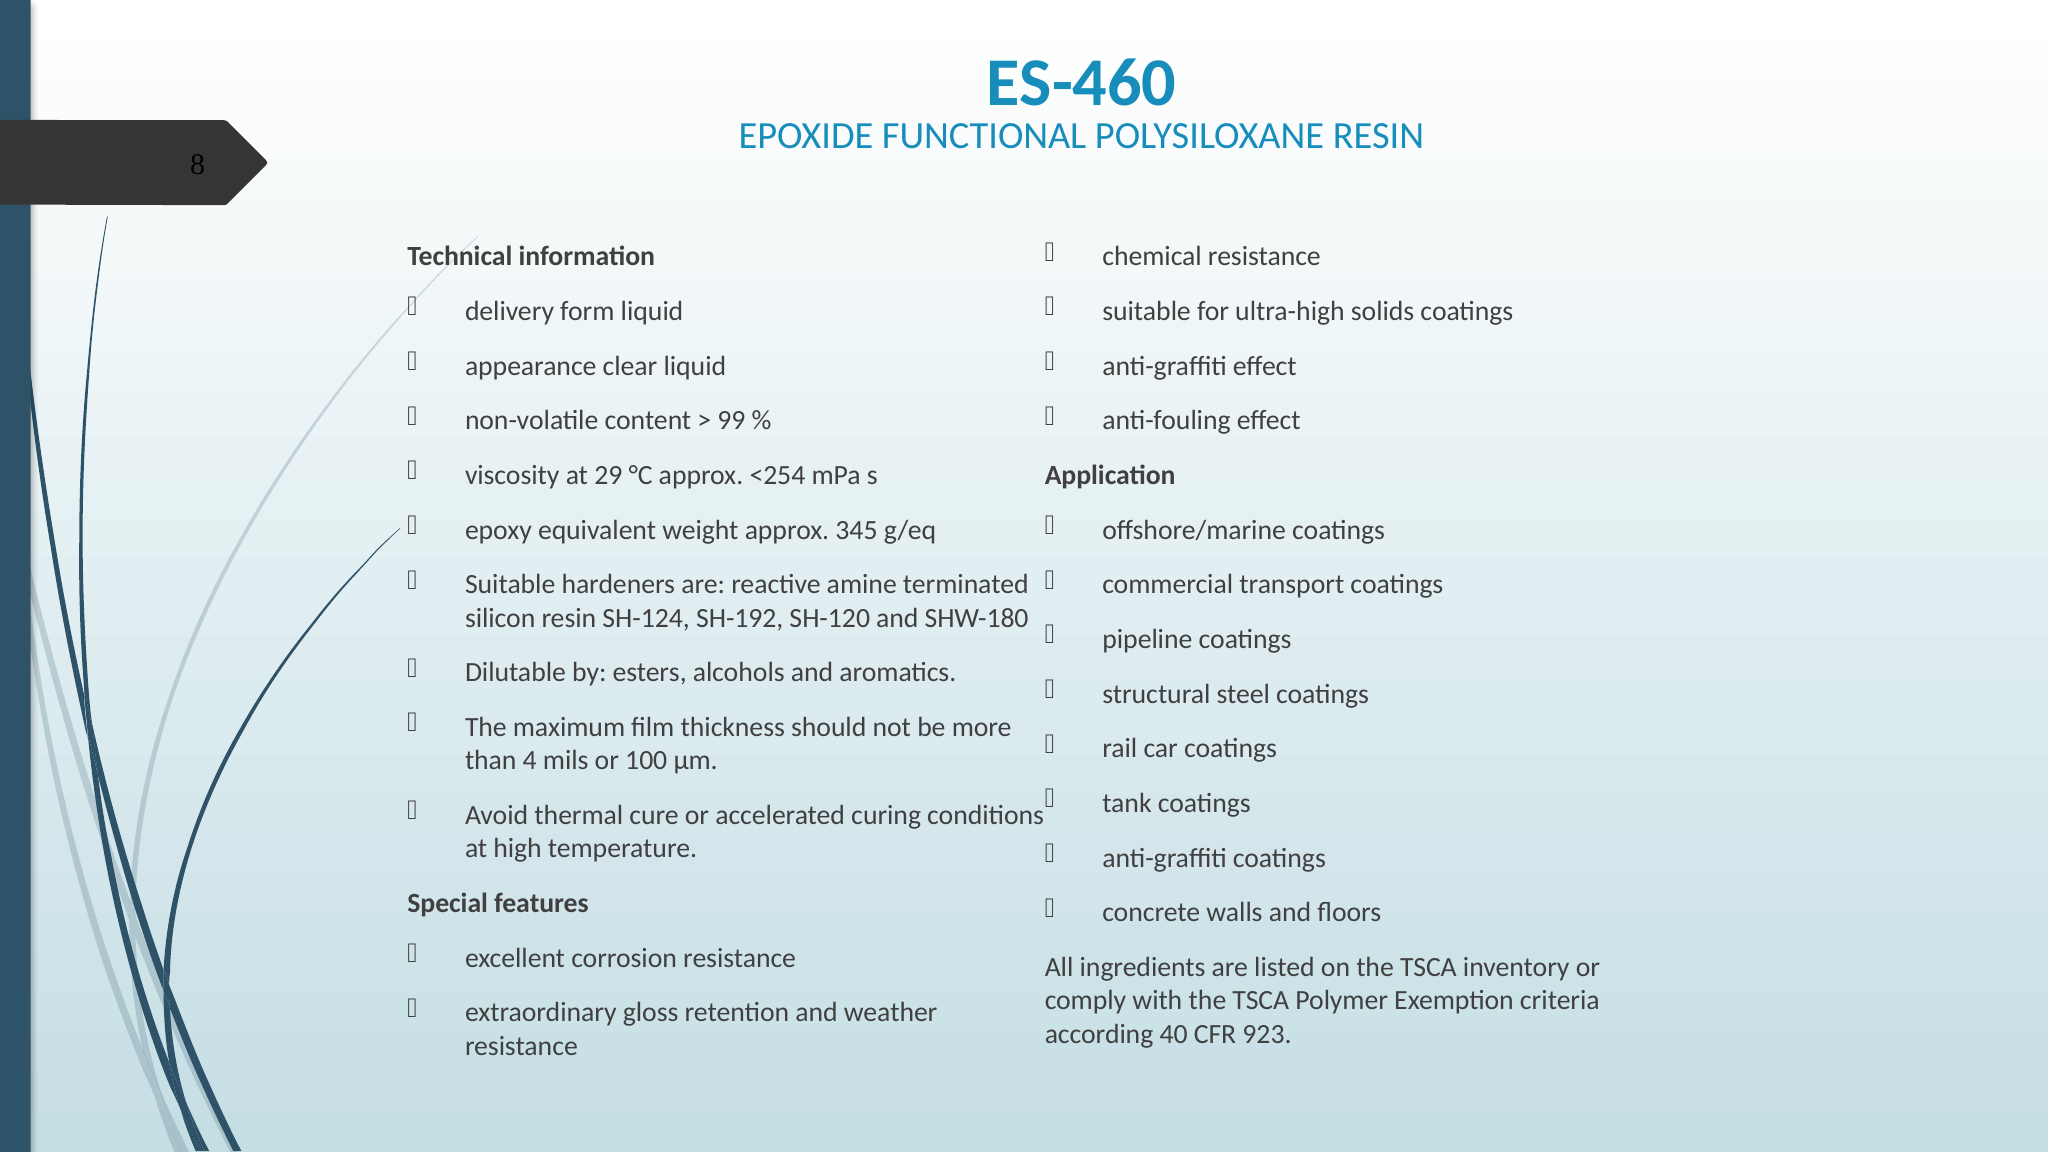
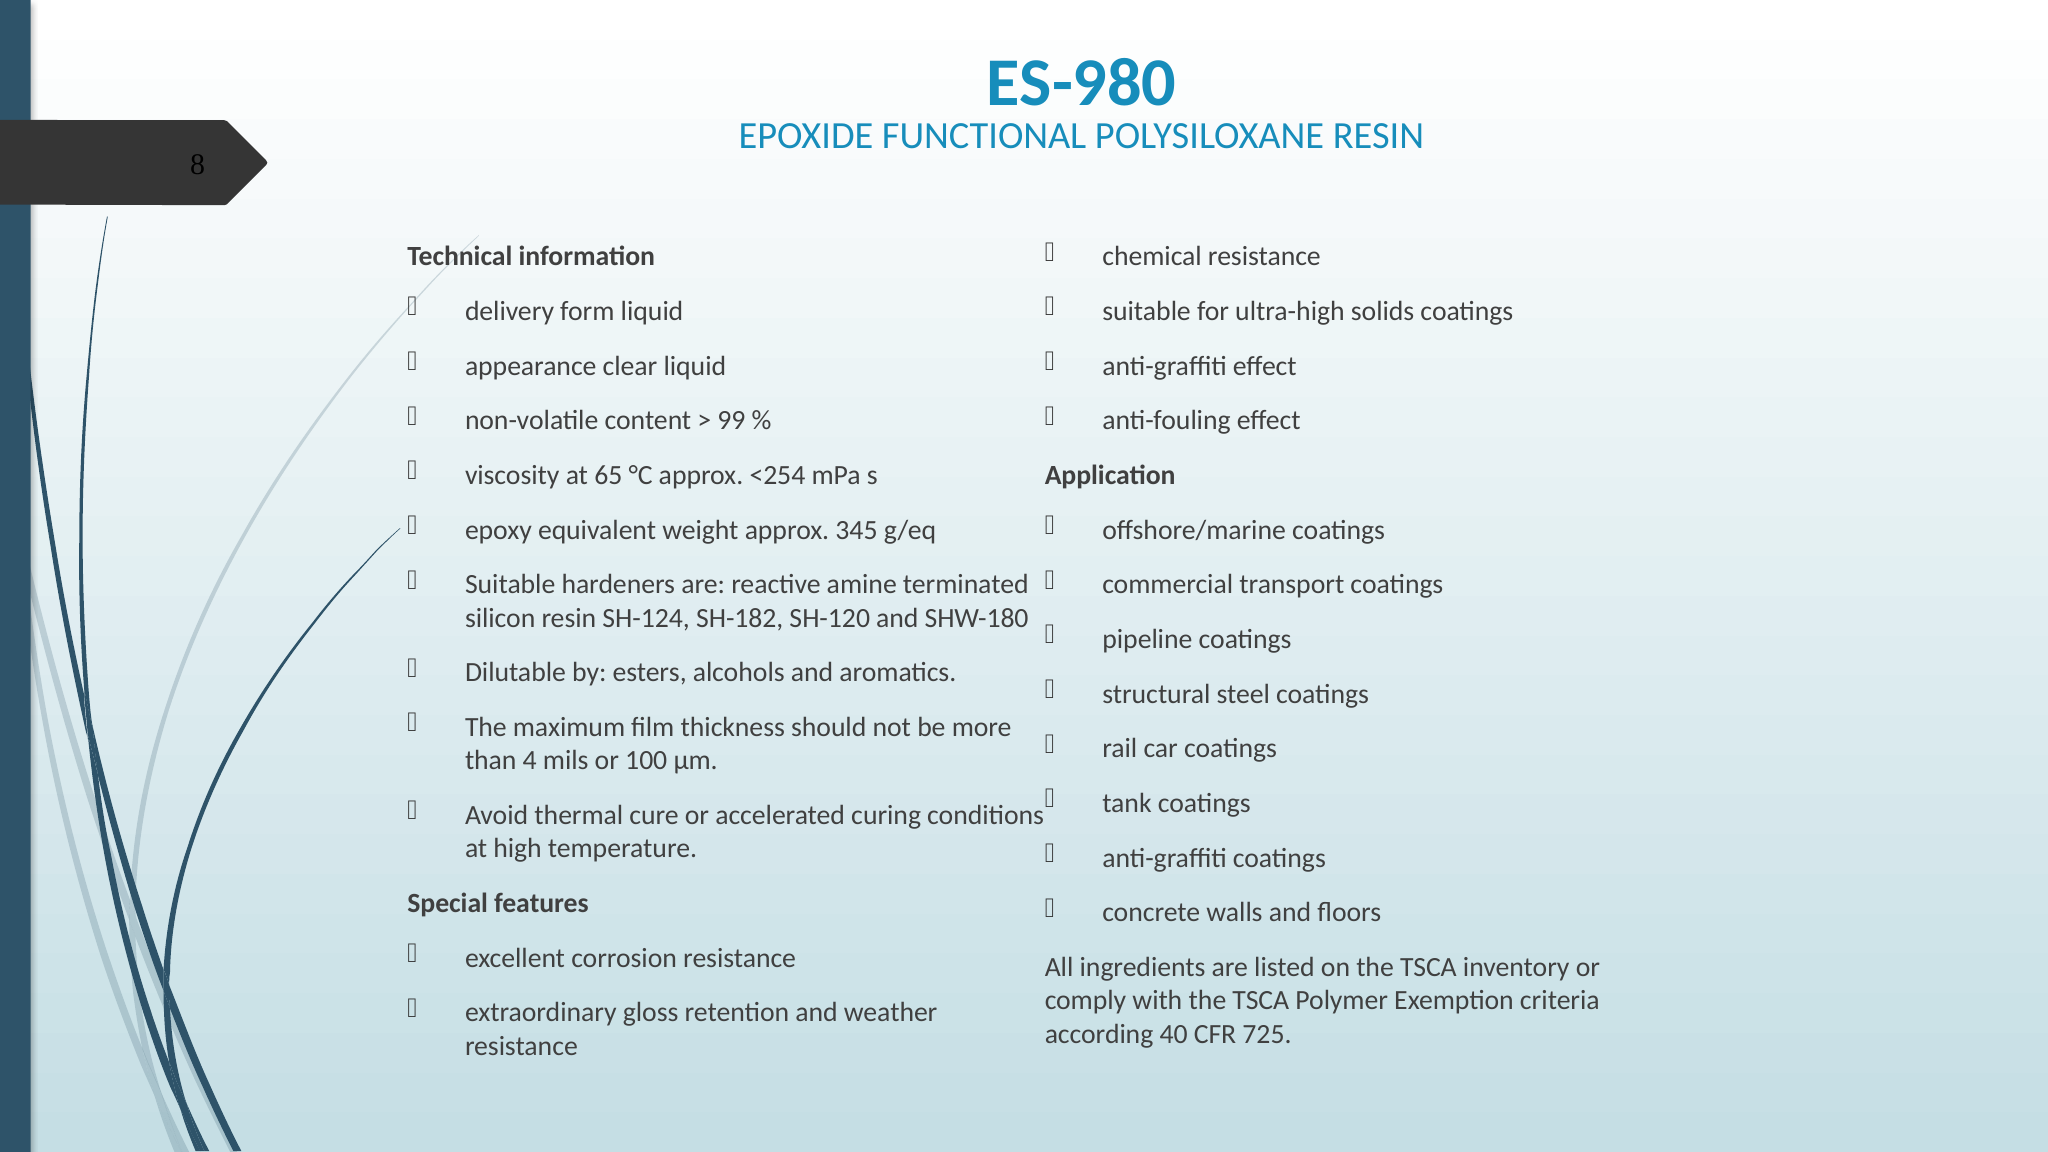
ES-460: ES-460 -> ES-980 (1082, 83)
29: 29 -> 65 (608, 475)
SH-192: SH-192 -> SH-182 (740, 618)
923: 923 -> 725 (1267, 1034)
